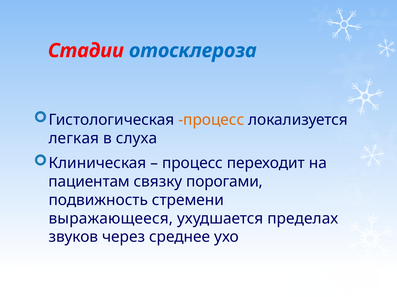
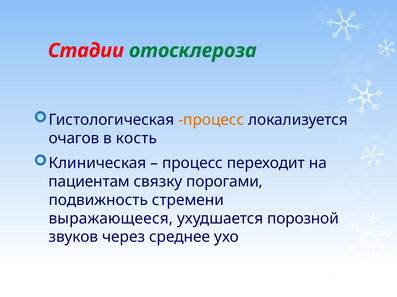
отосклероза colour: blue -> green (193, 51)
легкая: легкая -> очагов (74, 139)
слуха: слуха -> кость (136, 139)
пределах: пределах -> порозной (303, 219)
